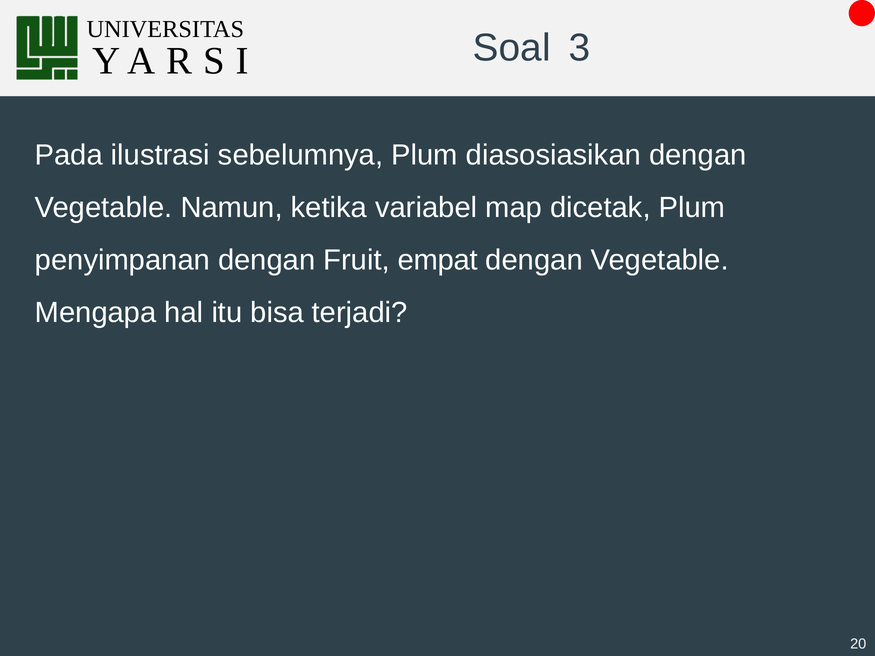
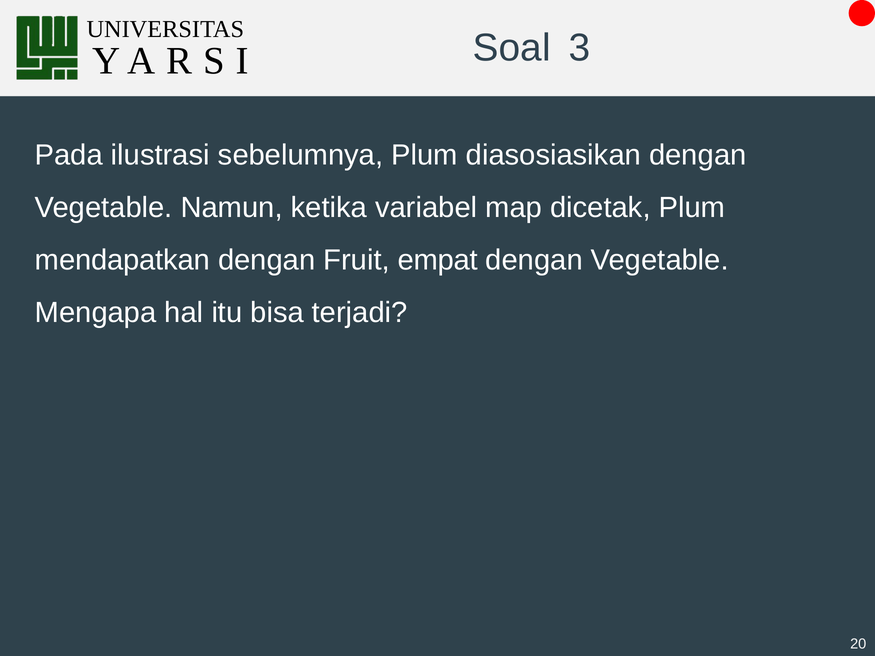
penyimpanan: penyimpanan -> mendapatkan (122, 260)
